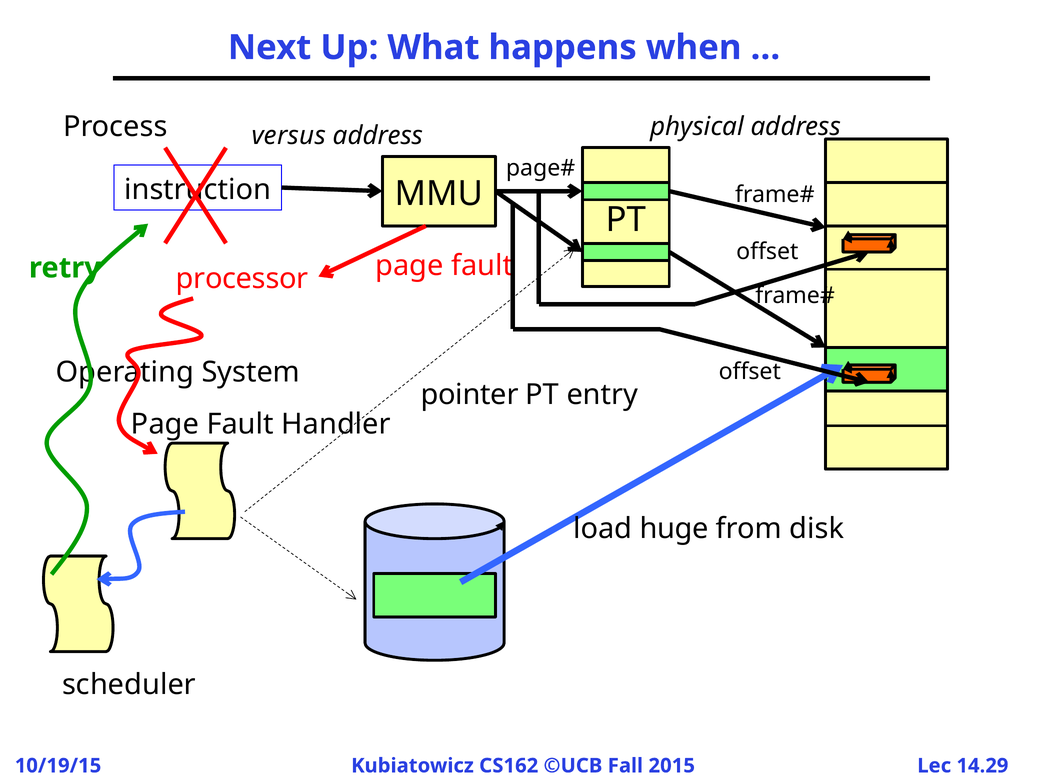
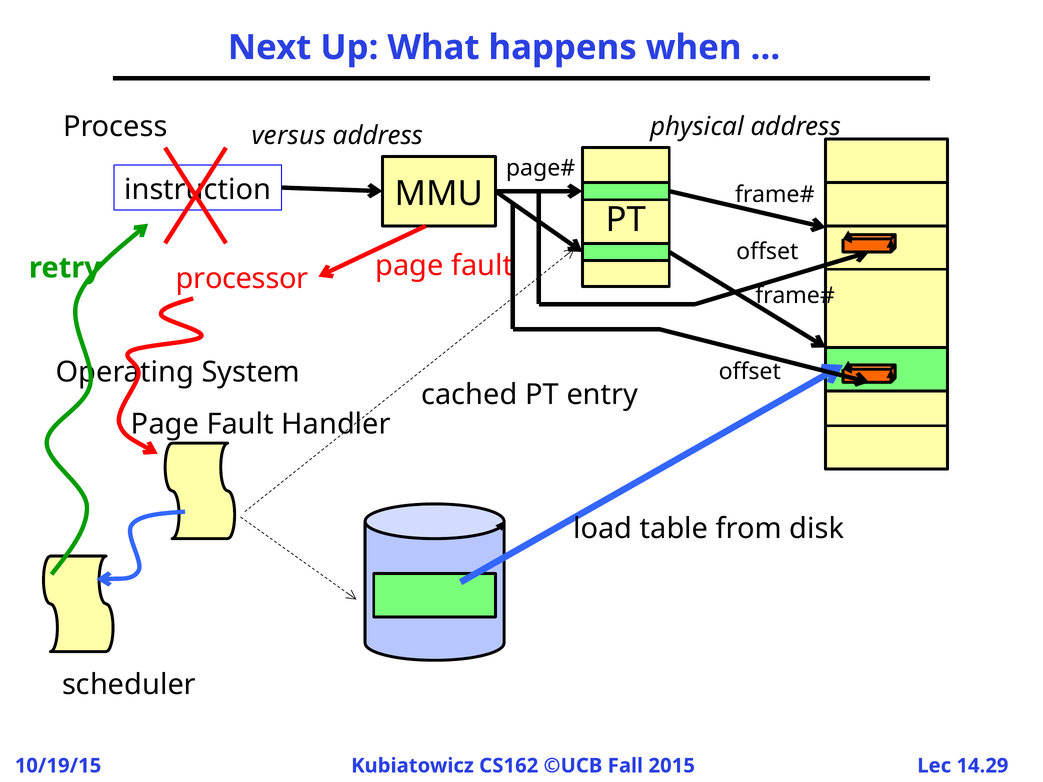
pointer: pointer -> cached (469, 395)
huge: huge -> table (674, 529)
